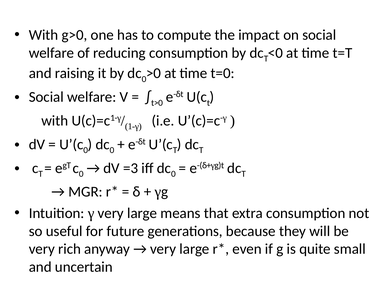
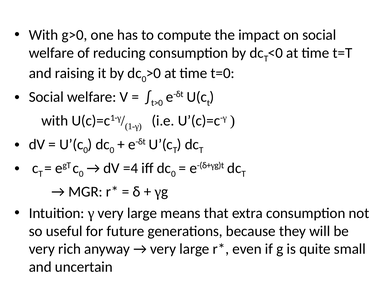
=3: =3 -> =4 (131, 168)
